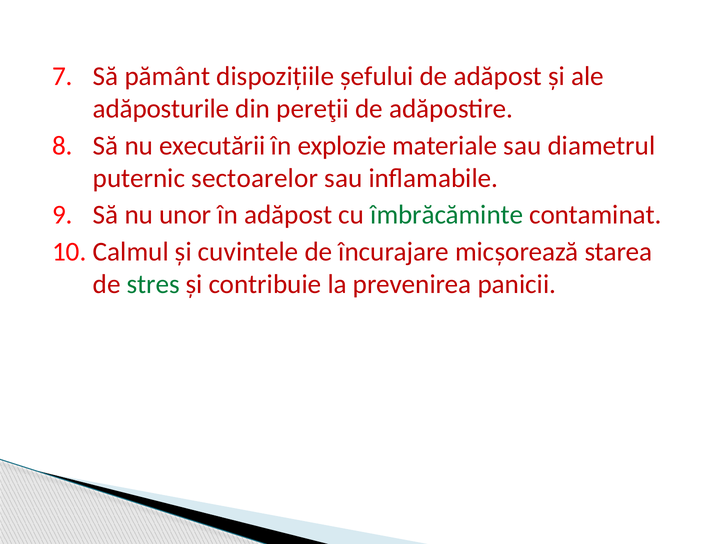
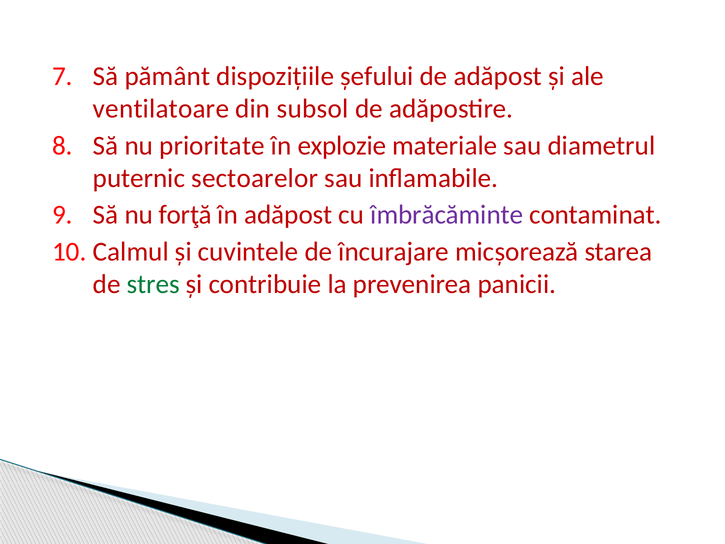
adăposturile: adăposturile -> ventilatoare (161, 109)
pereţii: pereţii -> subsol (313, 109)
executării: executării -> prioritate (212, 145)
unor: unor -> forţă (185, 215)
îmbrăcăminte colour: green -> purple (447, 215)
